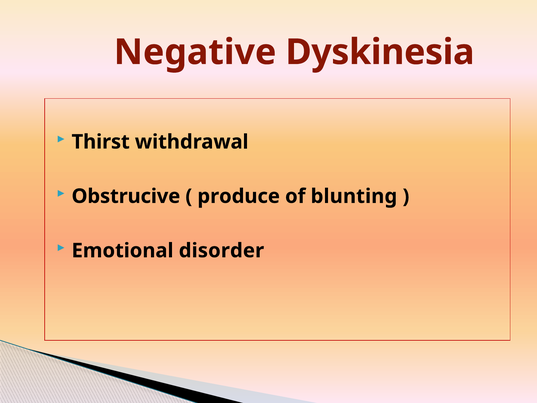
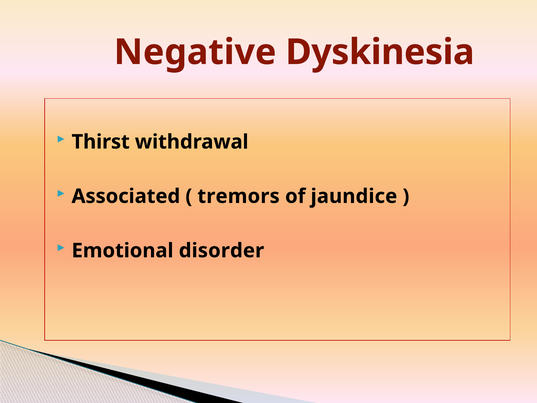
Obstrucive: Obstrucive -> Associated (126, 196)
produce: produce -> tremors (239, 196)
blunting: blunting -> jaundice (354, 196)
